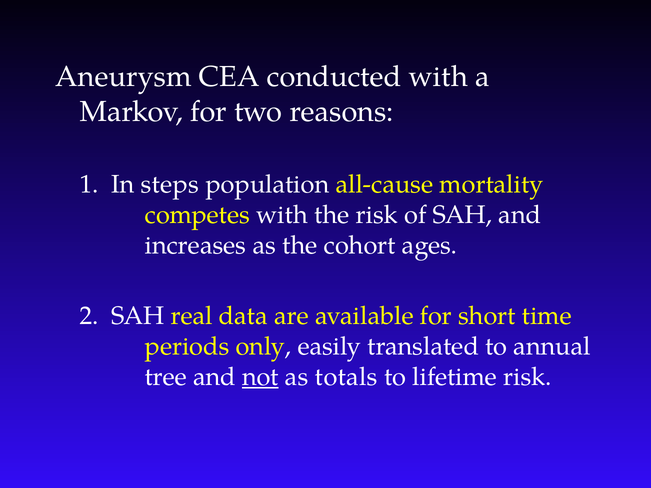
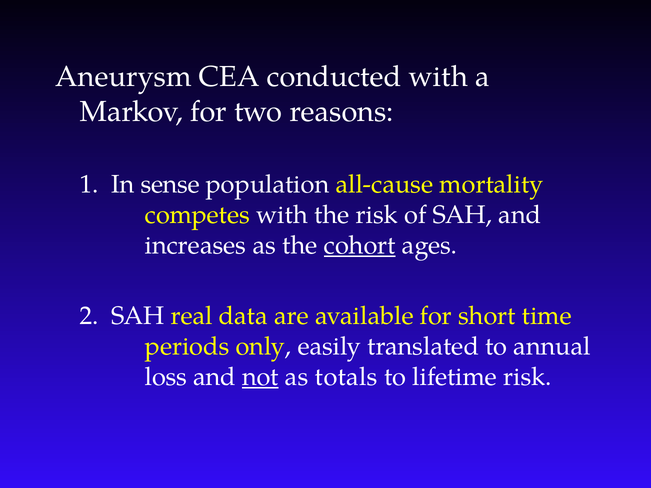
steps: steps -> sense (170, 184)
cohort underline: none -> present (360, 245)
tree: tree -> loss (166, 377)
